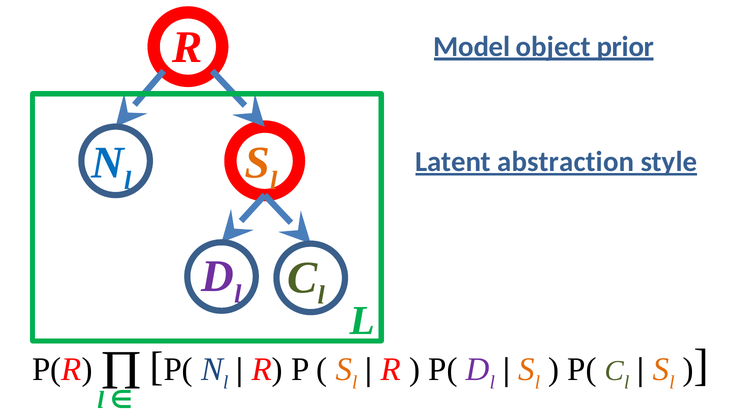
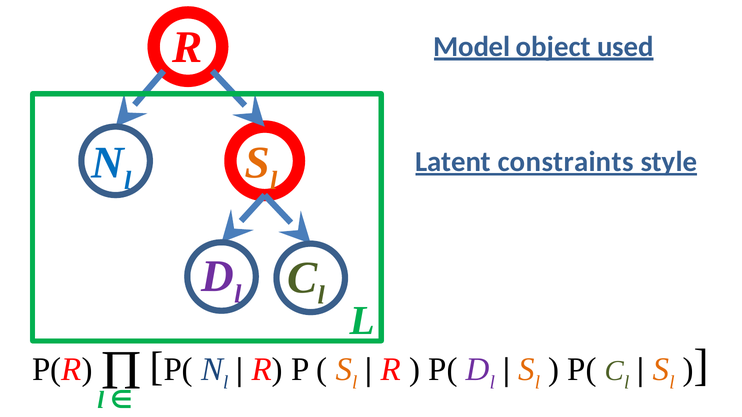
prior: prior -> used (625, 47)
abstraction: abstraction -> constraints (566, 162)
